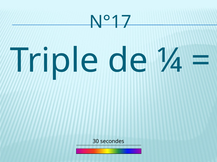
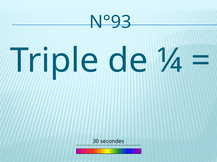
N°17: N°17 -> N°93 (110, 22)
